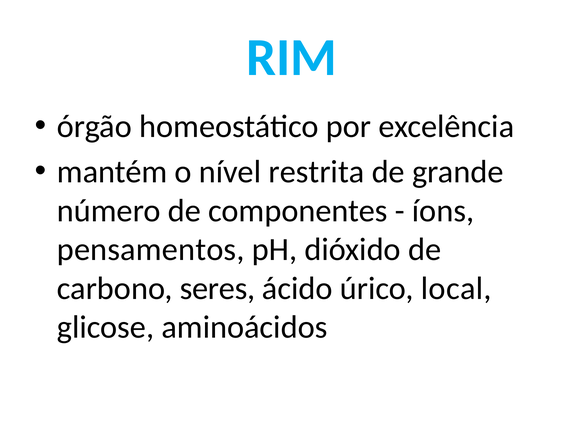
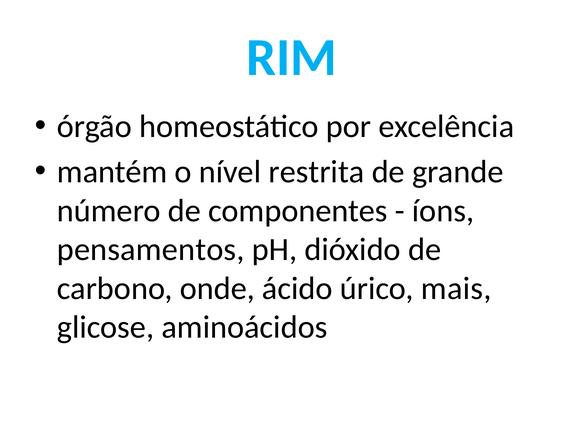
seres: seres -> onde (217, 289)
local: local -> mais (456, 289)
